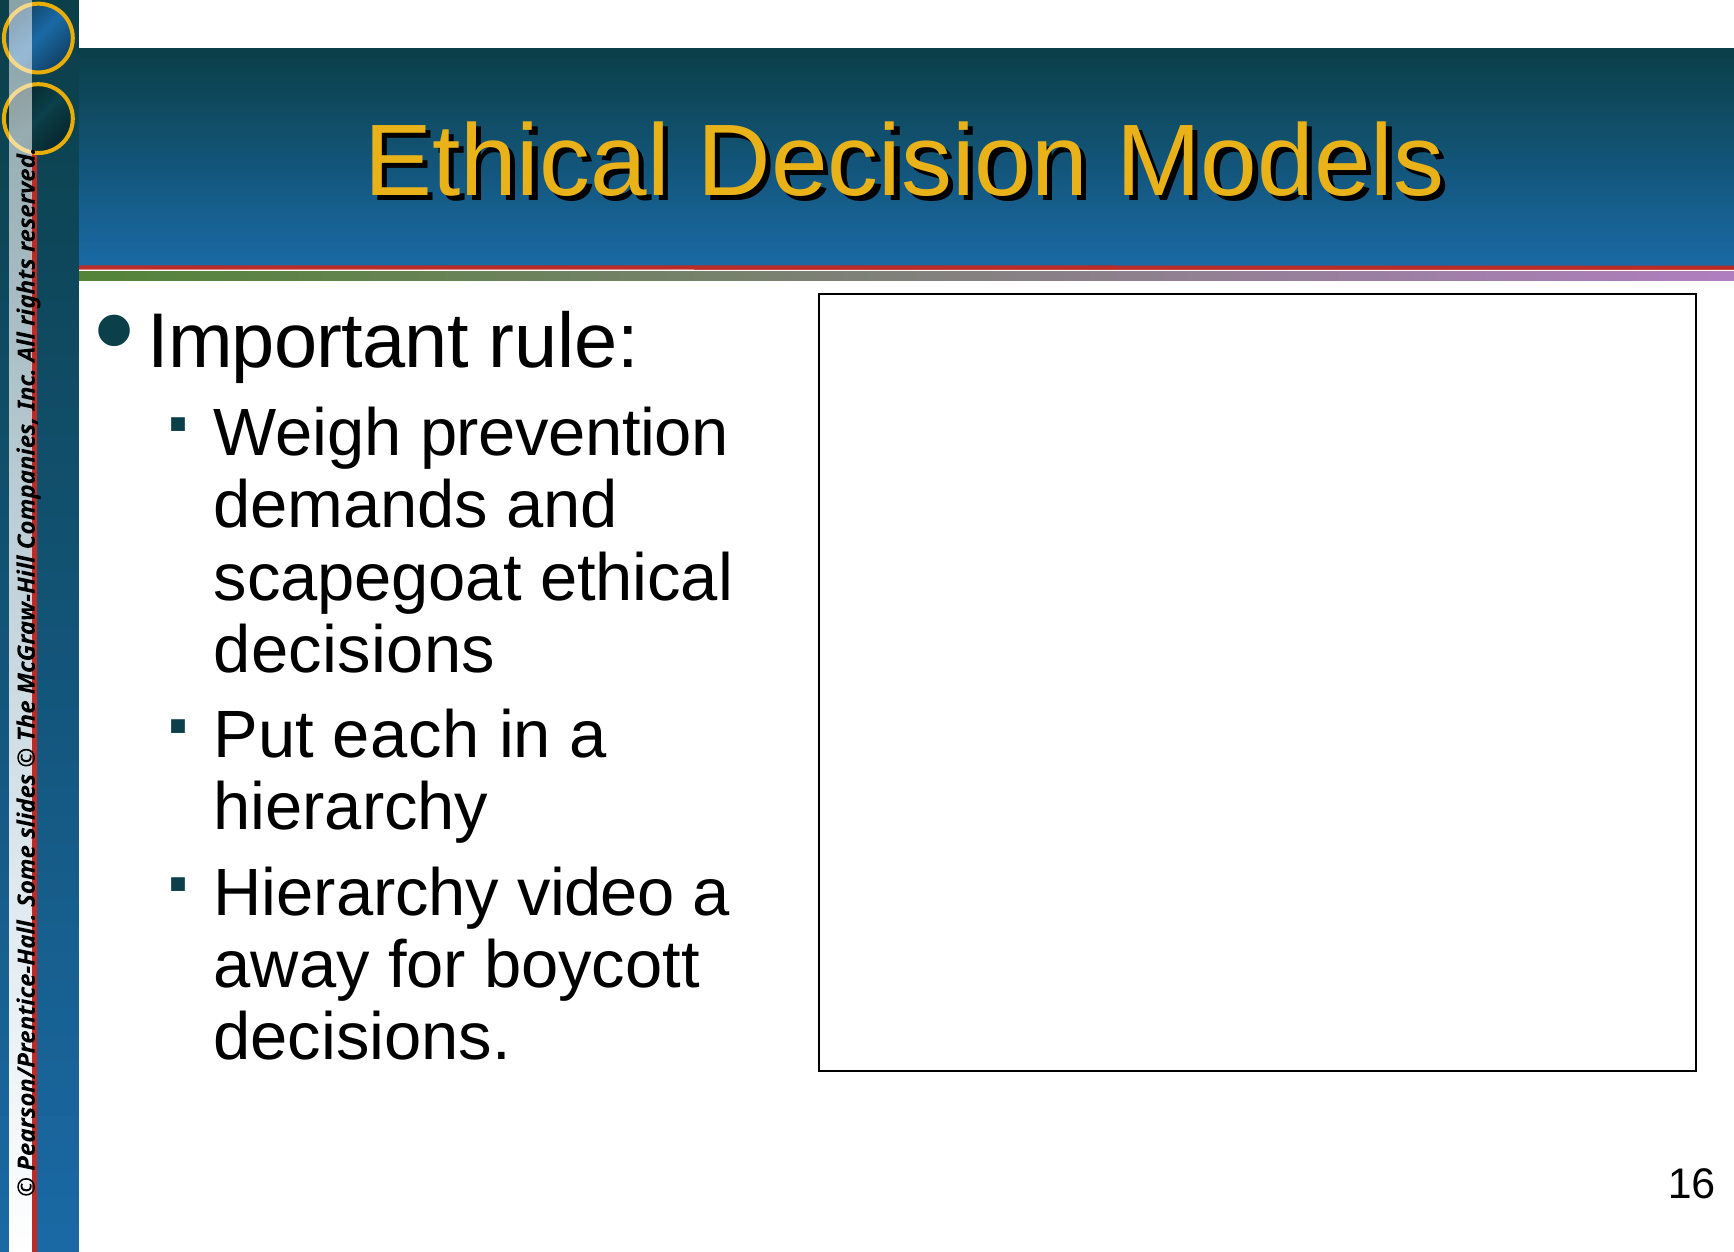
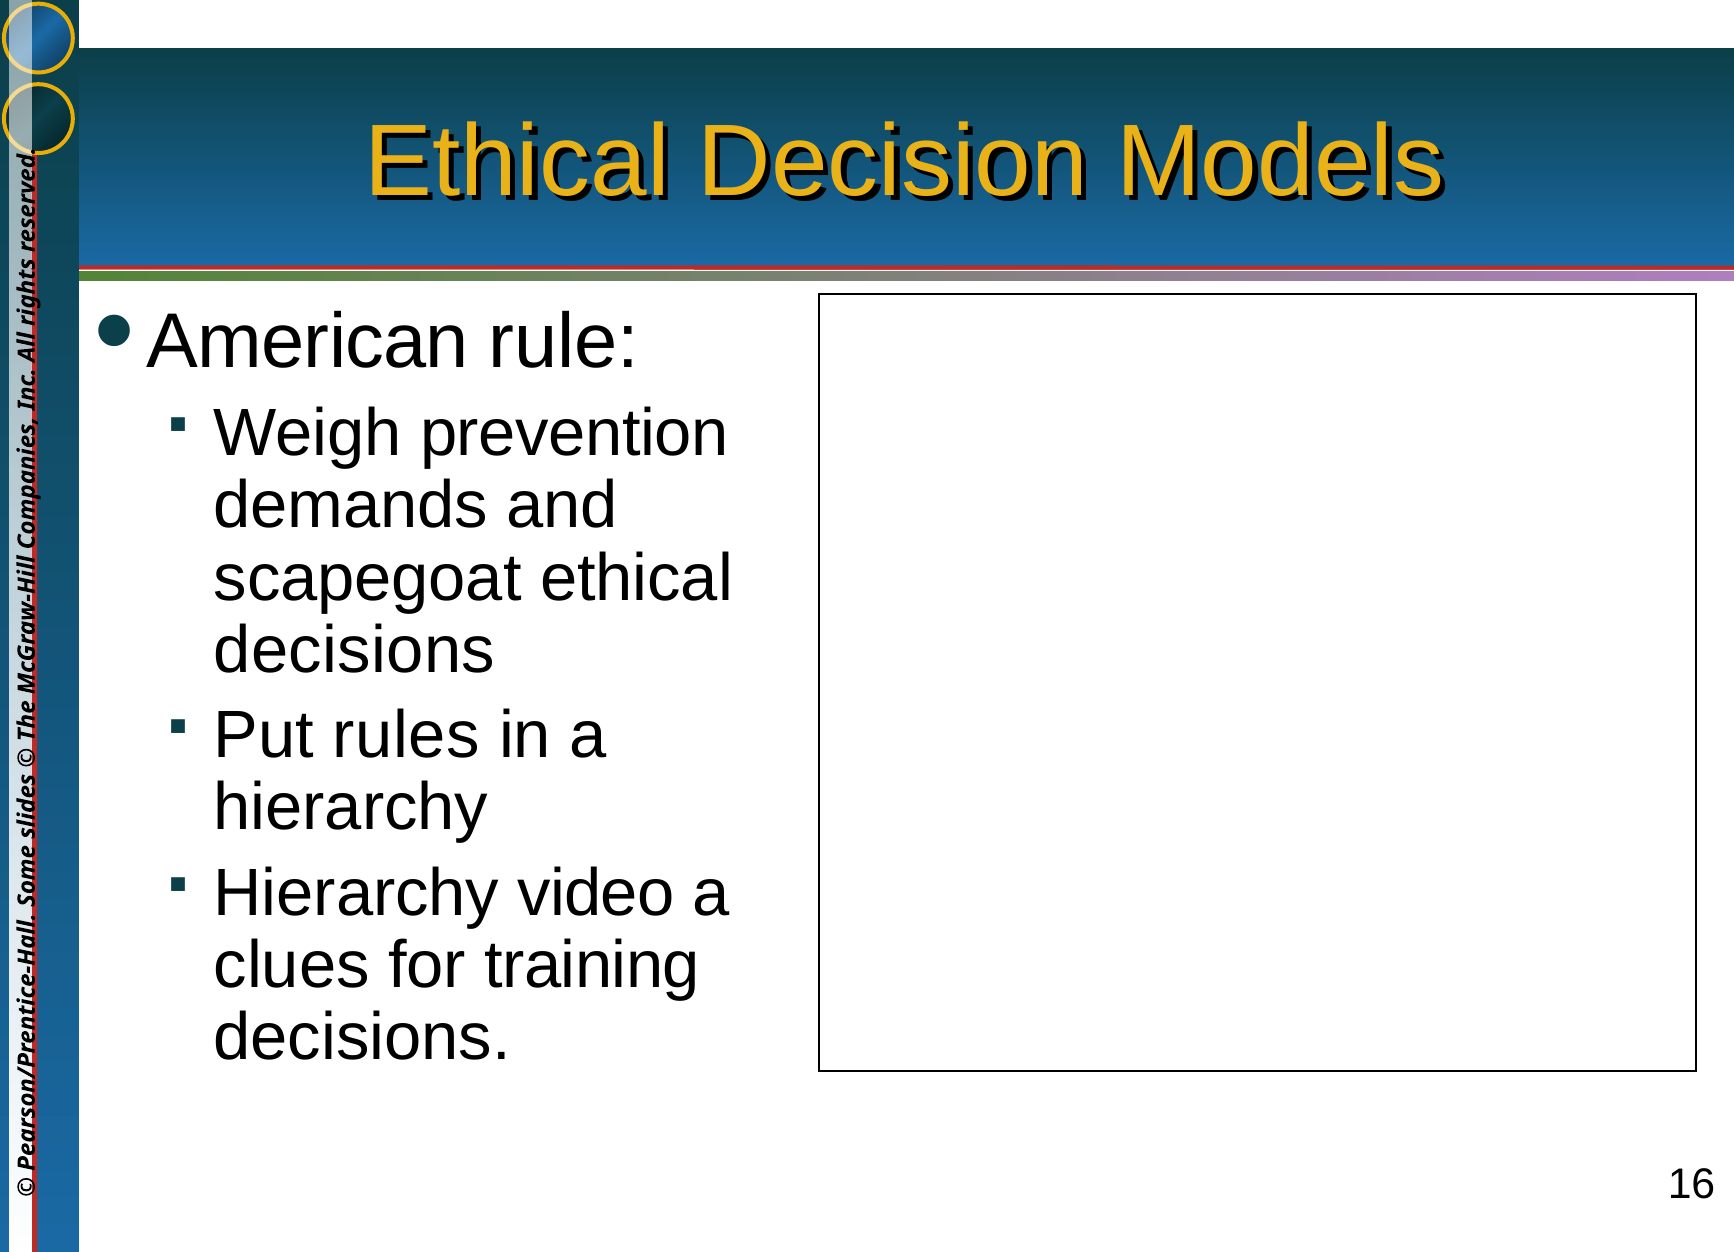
Important: Important -> American (308, 342)
each: each -> rules (406, 736)
away: away -> clues (292, 966)
boycott: boycott -> training (592, 966)
